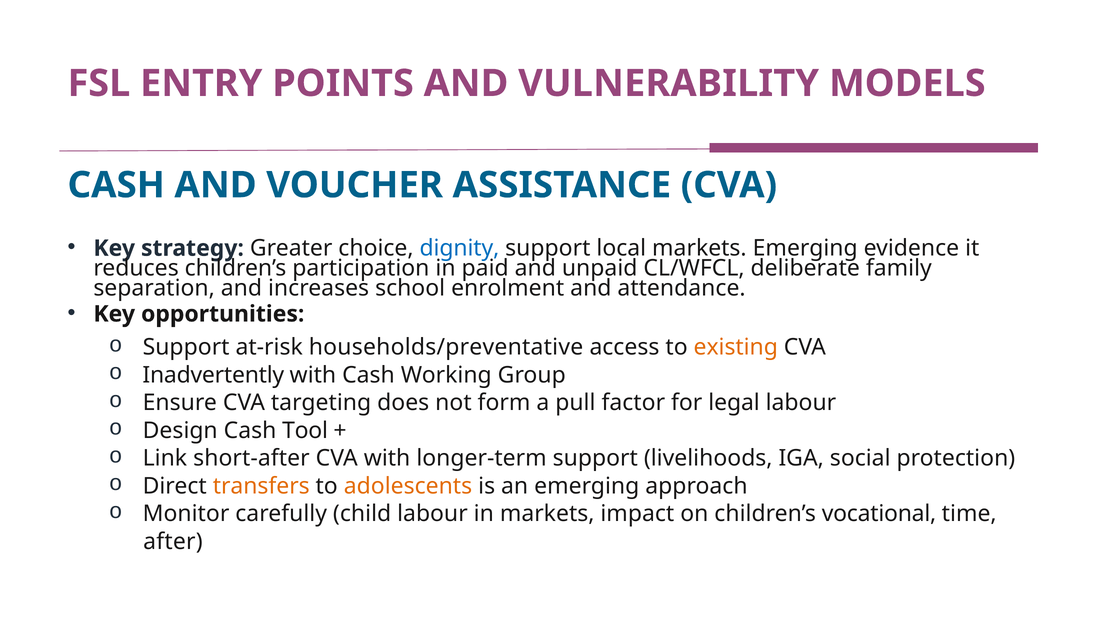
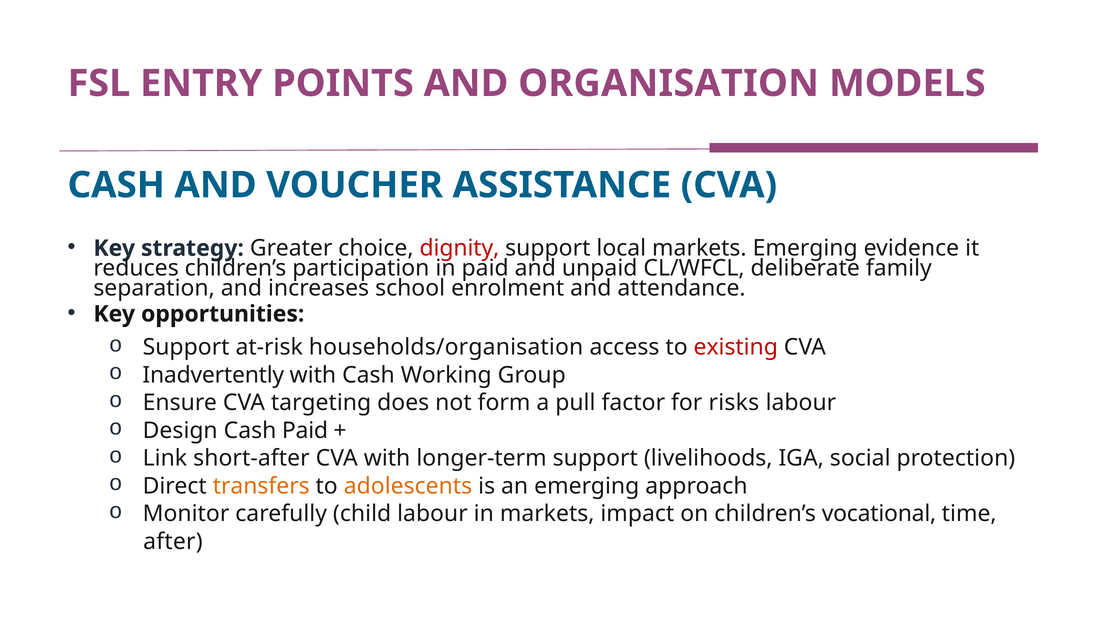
VULNERABILITY: VULNERABILITY -> ORGANISATION (669, 83)
dignity colour: blue -> red (459, 248)
households/preventative: households/preventative -> households/organisation (446, 347)
existing colour: orange -> red (736, 347)
legal: legal -> risks (734, 403)
Cash Tool: Tool -> Paid (305, 430)
